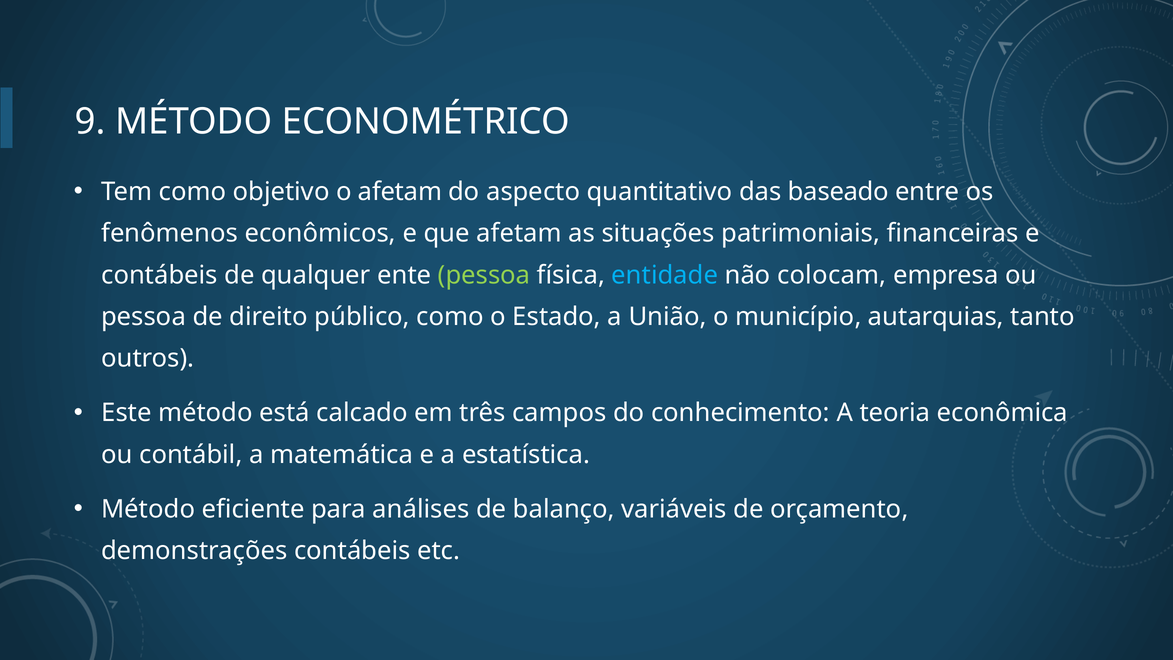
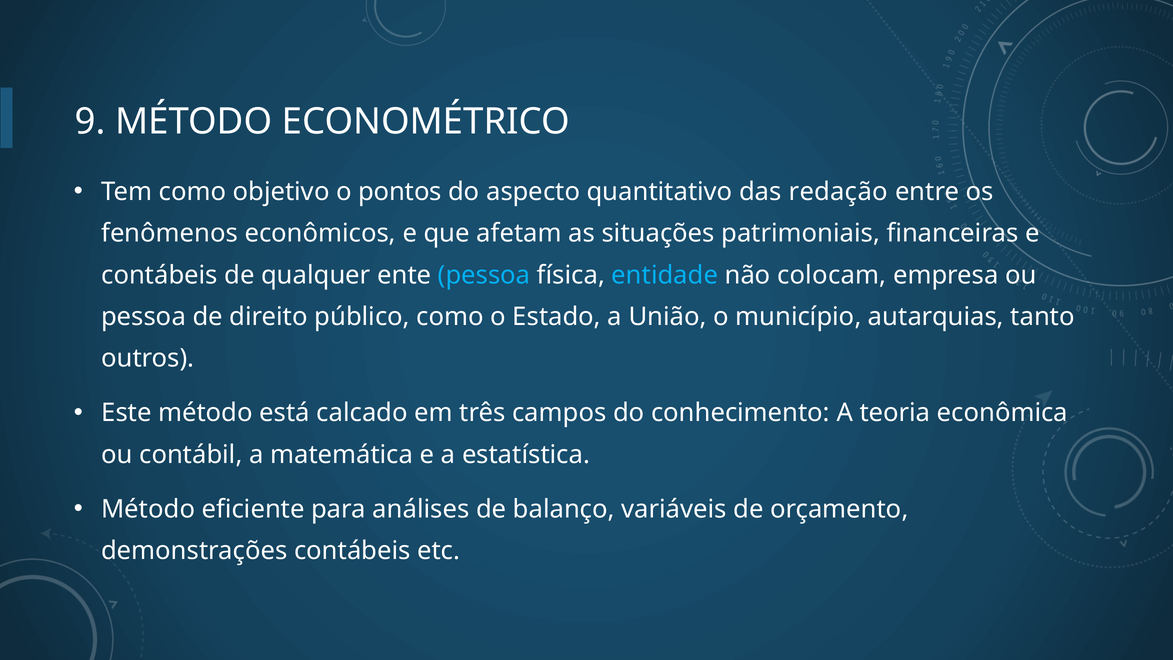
o afetam: afetam -> pontos (400, 192)
baseado: baseado -> redação (838, 192)
pessoa colour: light green -> light blue (484, 275)
